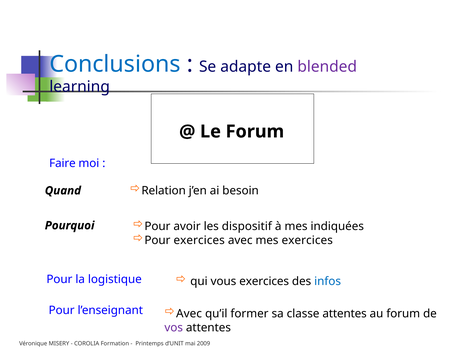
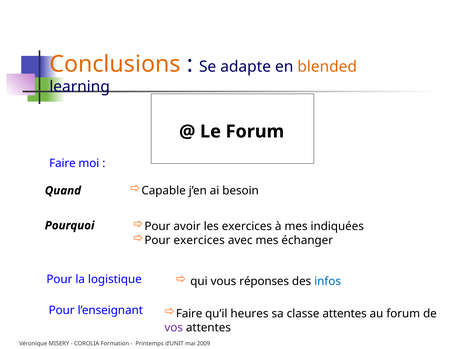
Conclusions colour: blue -> orange (115, 64)
blended colour: purple -> orange (327, 67)
Relation: Relation -> Capable (164, 190)
les dispositif: dispositif -> exercices (247, 226)
mes exercices: exercices -> échanger (307, 240)
vous exercices: exercices -> réponses (264, 281)
Avec: Avec -> Faire (189, 313)
former: former -> heures (249, 313)
